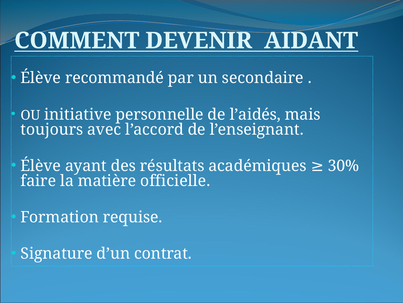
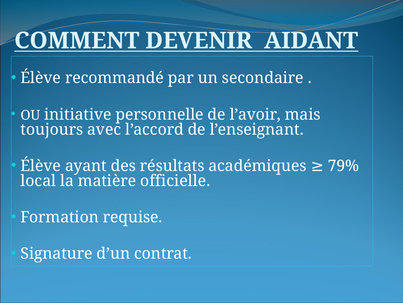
l’aidés: l’aidés -> l’avoir (255, 114)
30%: 30% -> 79% (344, 166)
faire: faire -> local (38, 181)
